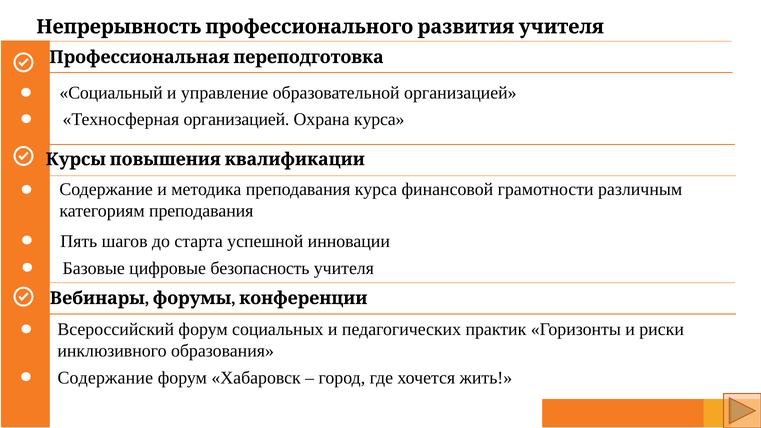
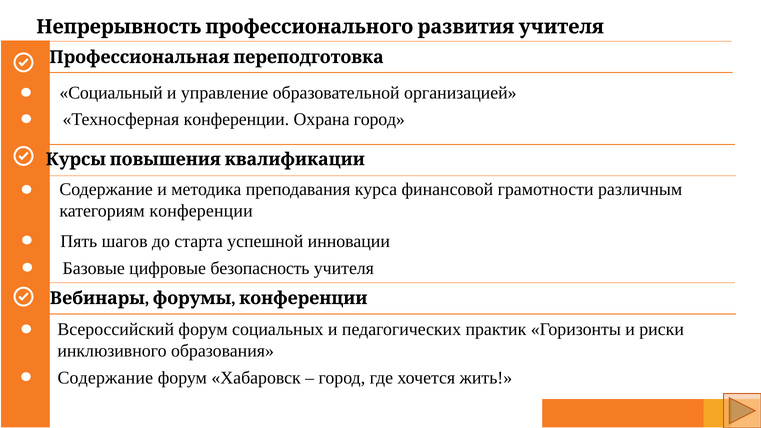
Техносферная организацией: организацией -> конференции (236, 119)
Охрана курса: курса -> город (379, 119)
категориям преподавания: преподавания -> конференции (201, 211)
